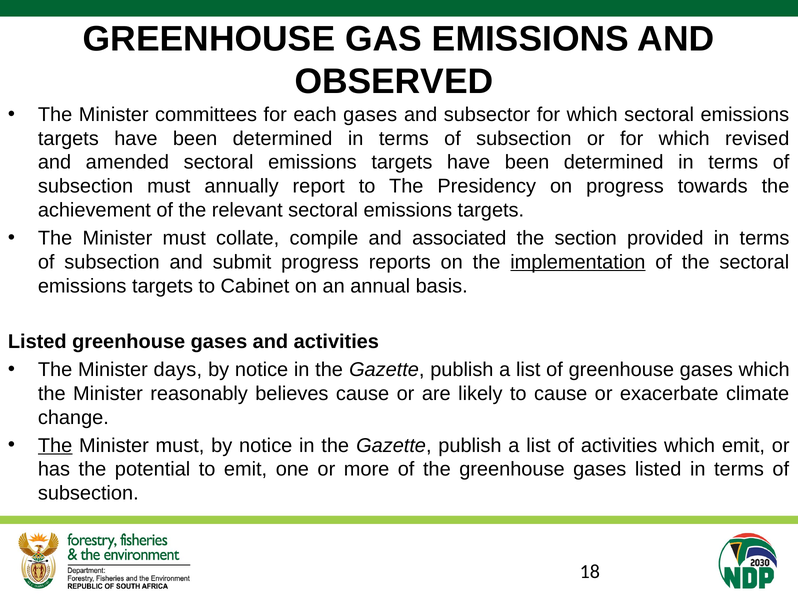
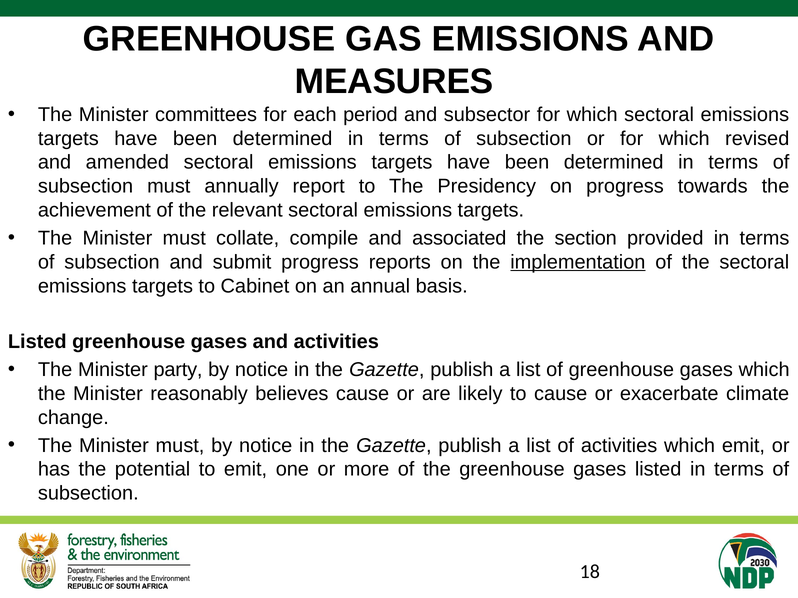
OBSERVED: OBSERVED -> MEASURES (394, 82)
each gases: gases -> period (370, 115)
days: days -> party (178, 370)
The underline: present -> none (55, 446)
